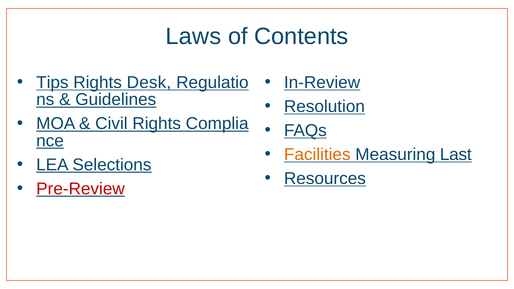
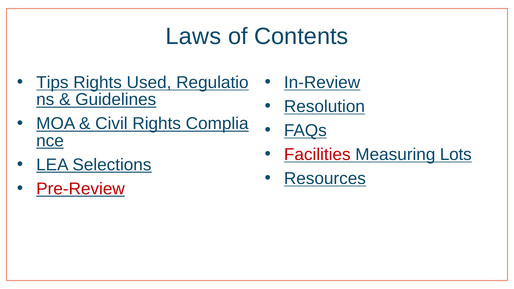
Desk: Desk -> Used (149, 82)
Facilities colour: orange -> red (317, 155)
Last: Last -> Lots (456, 155)
